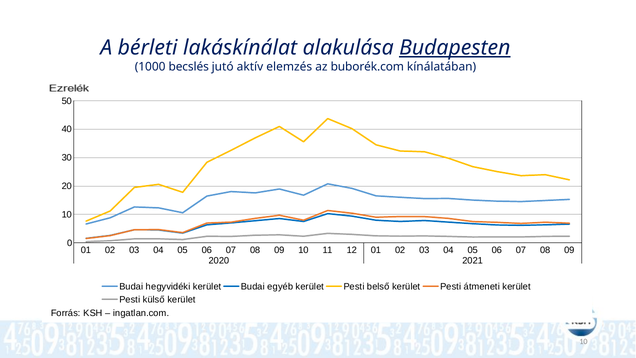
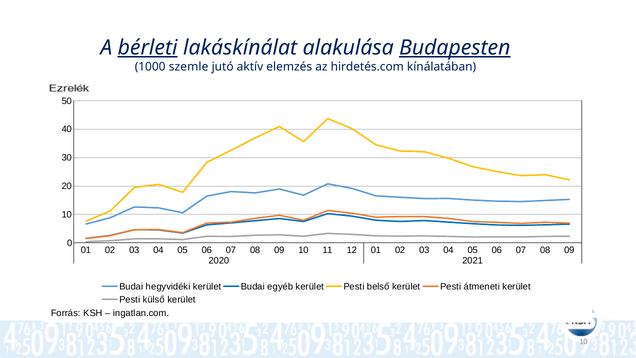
bérleti underline: none -> present (148, 47)
becslés: becslés -> szemle (189, 67)
buborék.com: buborék.com -> hirdetés.com (367, 67)
